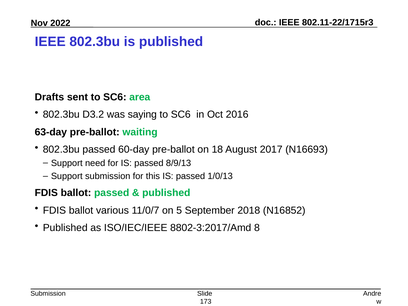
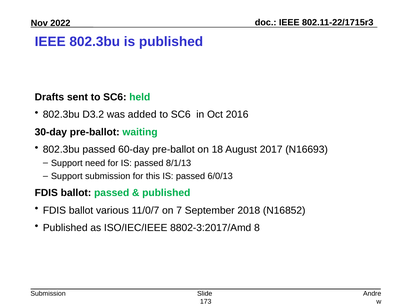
area: area -> held (140, 97)
saying: saying -> added (142, 115)
63-day: 63-day -> 30-day (51, 132)
8/9/13: 8/9/13 -> 8/1/13 (179, 163)
1/0/13: 1/0/13 -> 6/0/13 (220, 176)
5: 5 -> 7 (179, 210)
